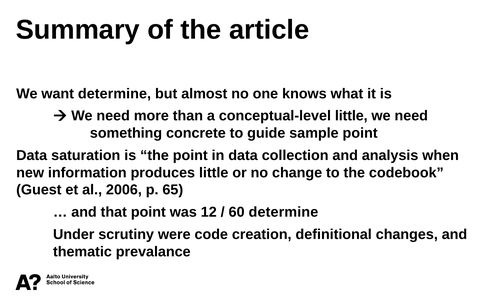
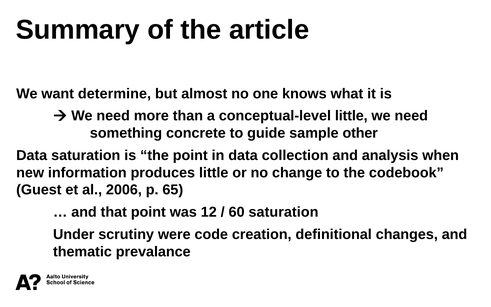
sample point: point -> other (360, 133)
60 determine: determine -> saturation (283, 212)
